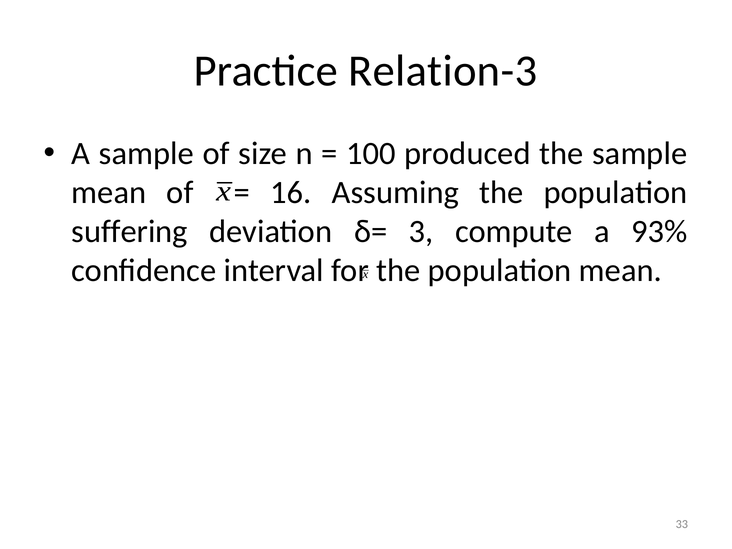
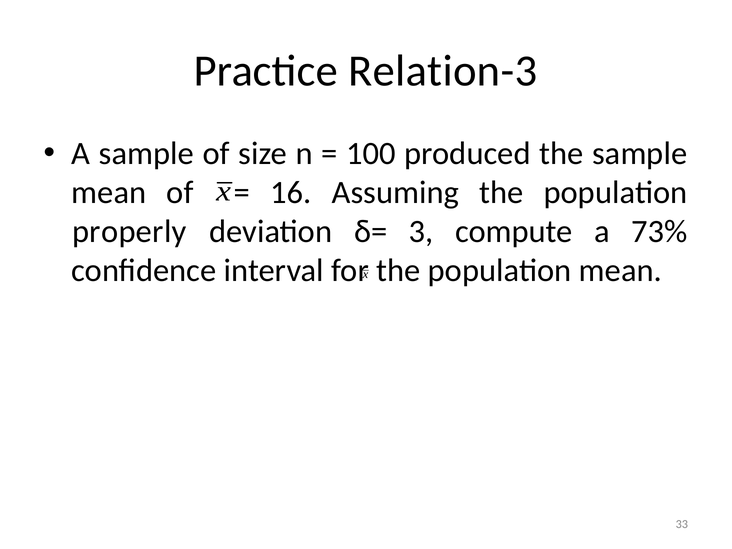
suffering: suffering -> properly (129, 232)
93%: 93% -> 73% (660, 232)
